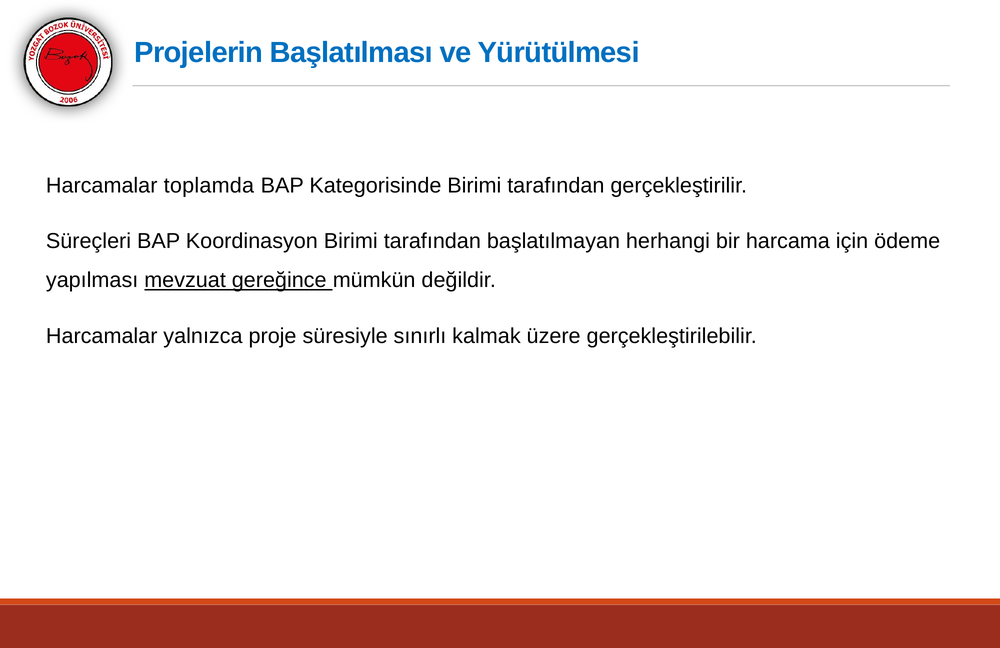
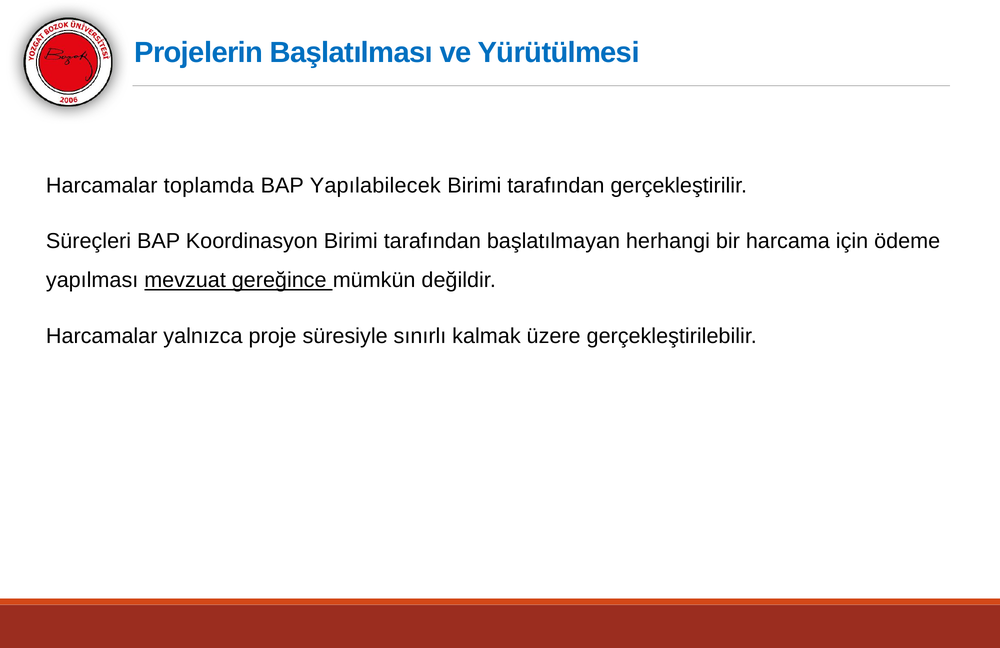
Kategorisinde: Kategorisinde -> Yapılabilecek (375, 186)
